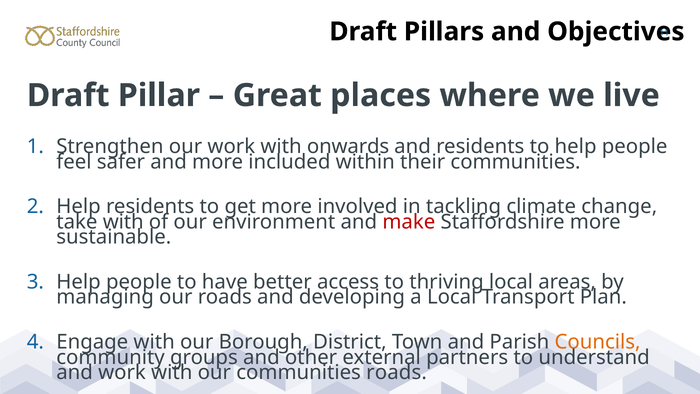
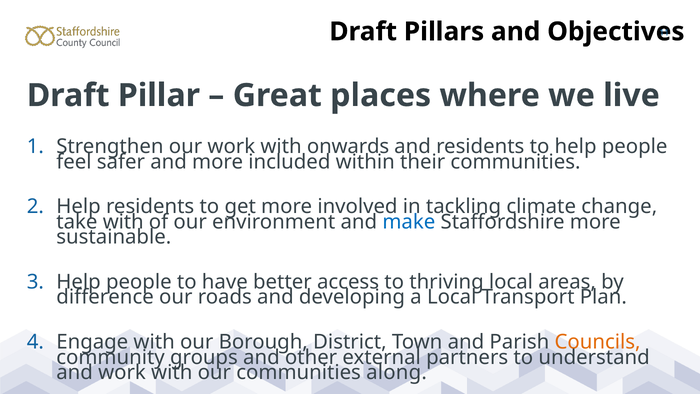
make colour: red -> blue (409, 222)
managing: managing -> difference (105, 297)
communities roads: roads -> along (397, 372)
